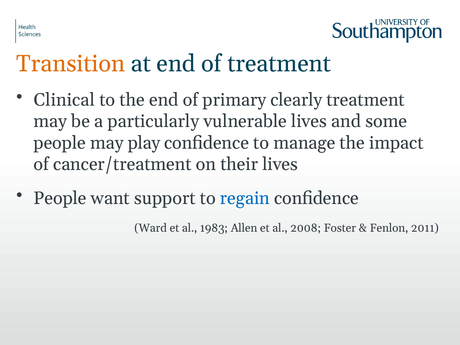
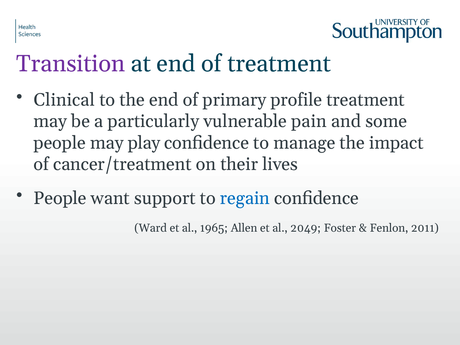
Transition colour: orange -> purple (71, 64)
clearly: clearly -> profile (296, 100)
vulnerable lives: lives -> pain (309, 121)
1983: 1983 -> 1965 (214, 228)
2008: 2008 -> 2049 (306, 228)
